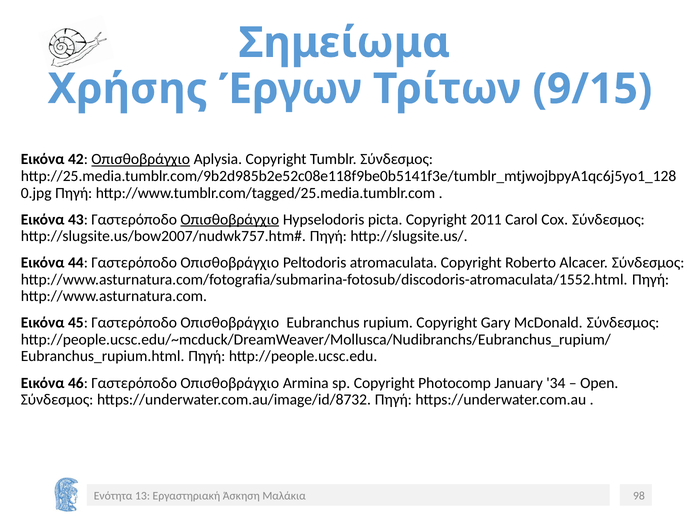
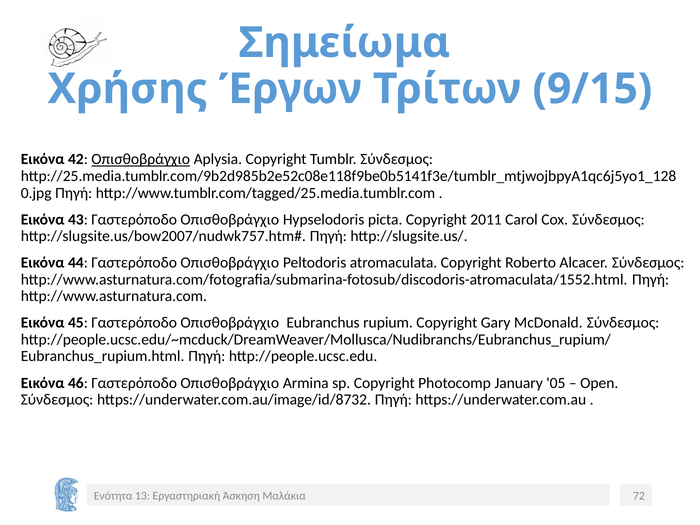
Οπισθοβράγχιο underline: present -> none (230, 219)
34: 34 -> 05 (556, 383)
98: 98 -> 72 (639, 496)
